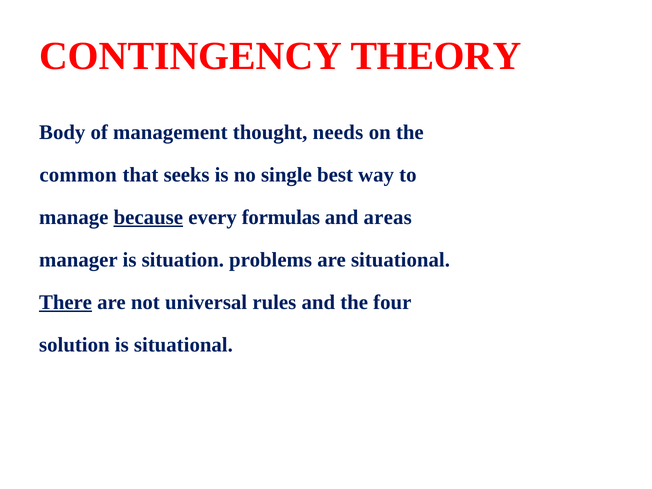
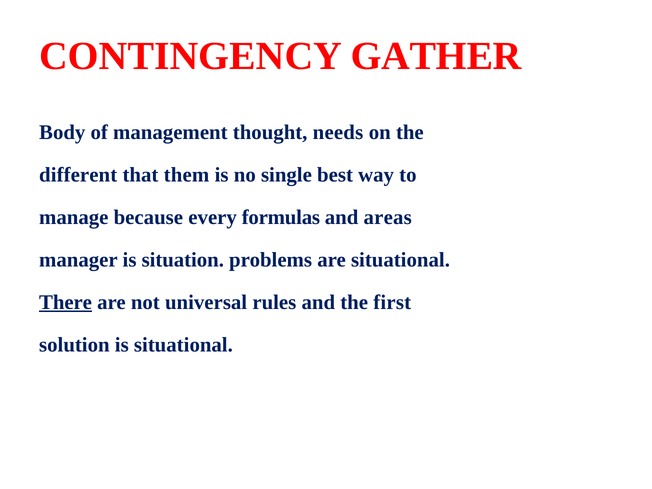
THEORY: THEORY -> GATHER (436, 56)
common: common -> different (78, 175)
seeks: seeks -> them (186, 175)
because underline: present -> none (148, 217)
four: four -> first (392, 302)
